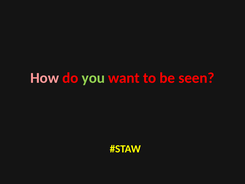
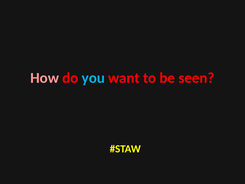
you colour: light green -> light blue (93, 78)
